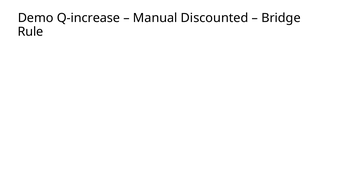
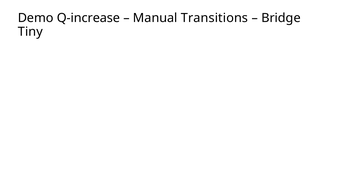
Discounted: Discounted -> Transitions (215, 18)
Rule: Rule -> Tiny (30, 32)
